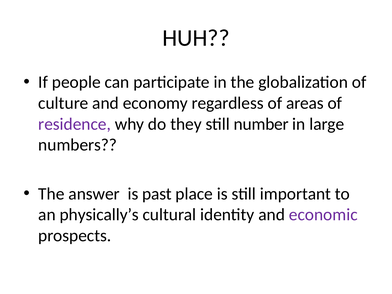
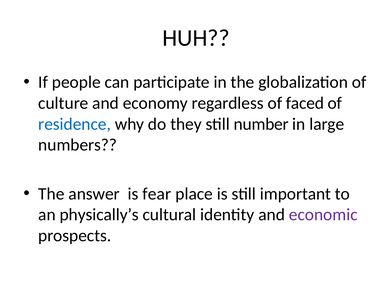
areas: areas -> faced (305, 103)
residence colour: purple -> blue (75, 124)
past: past -> fear (157, 194)
